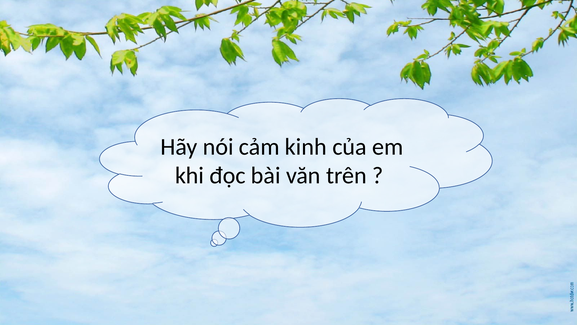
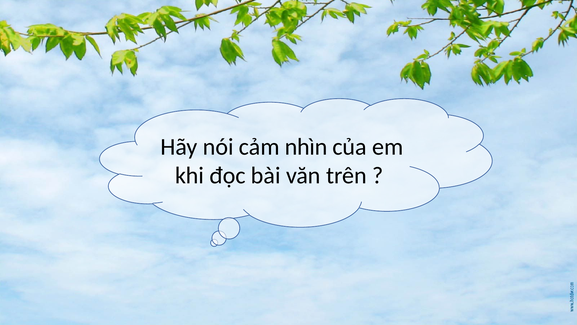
kinh: kinh -> nhìn (306, 147)
